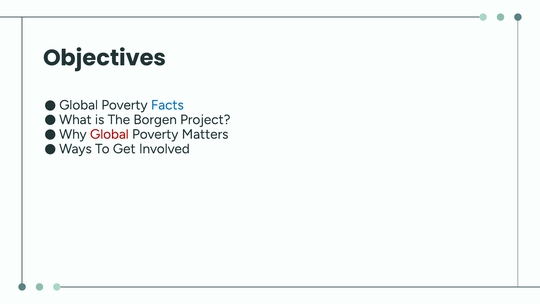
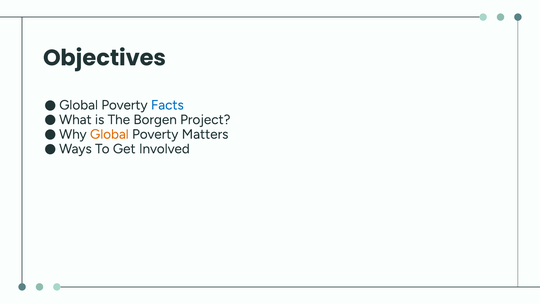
Global colour: red -> orange (109, 134)
